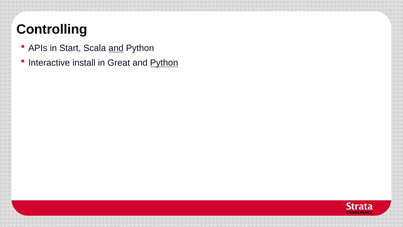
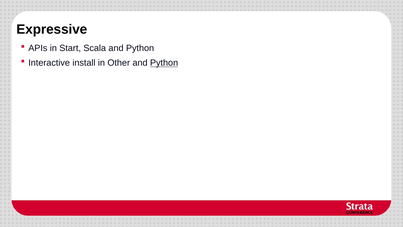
Controlling: Controlling -> Expressive (52, 29)
and underline: present -> none (116, 48)
Great: Great -> Other (119, 63)
